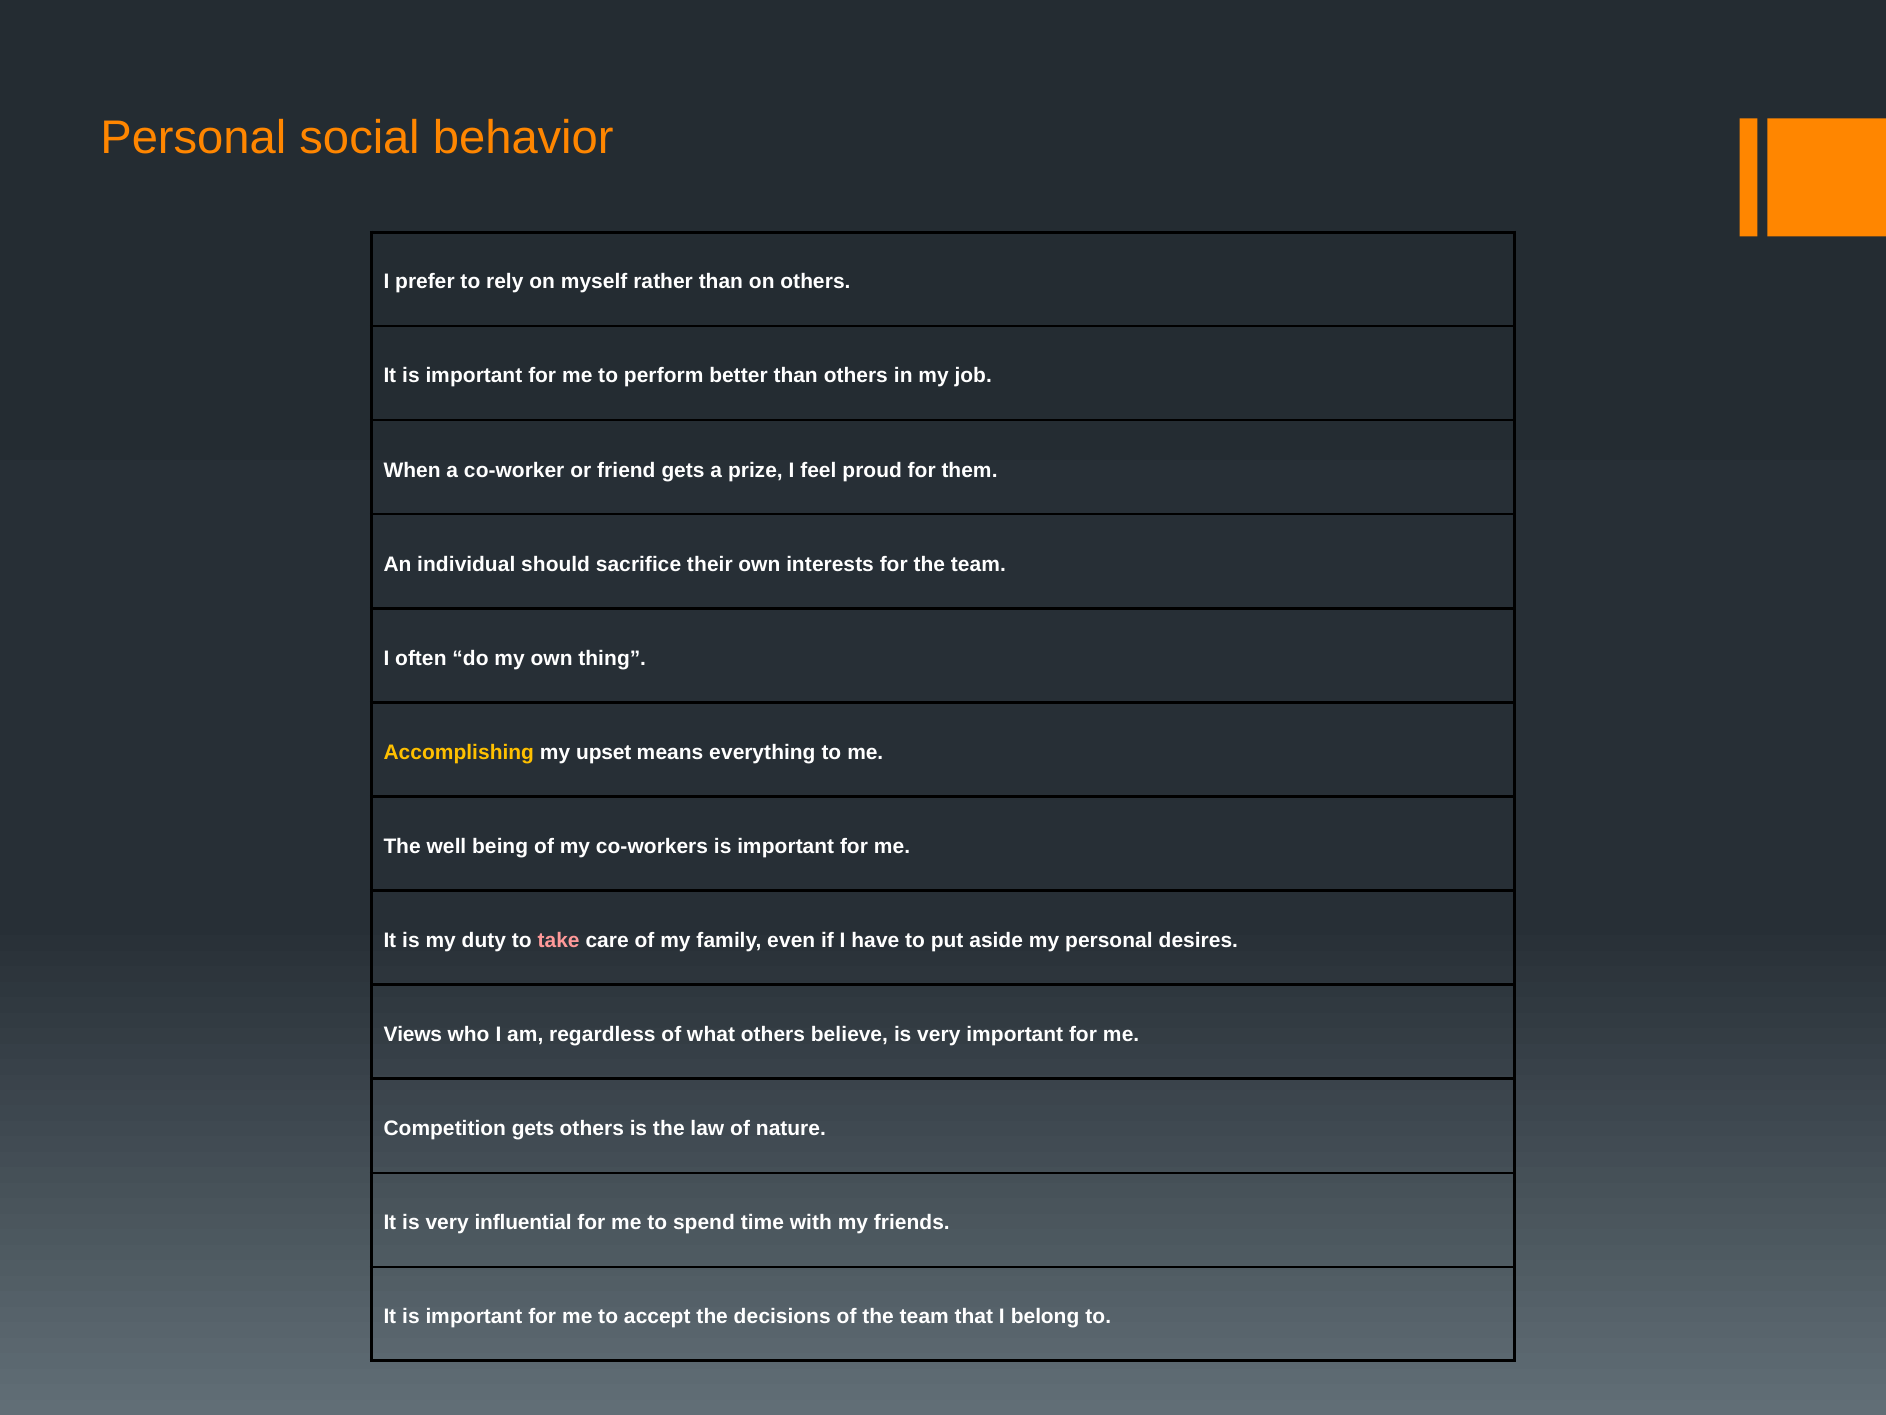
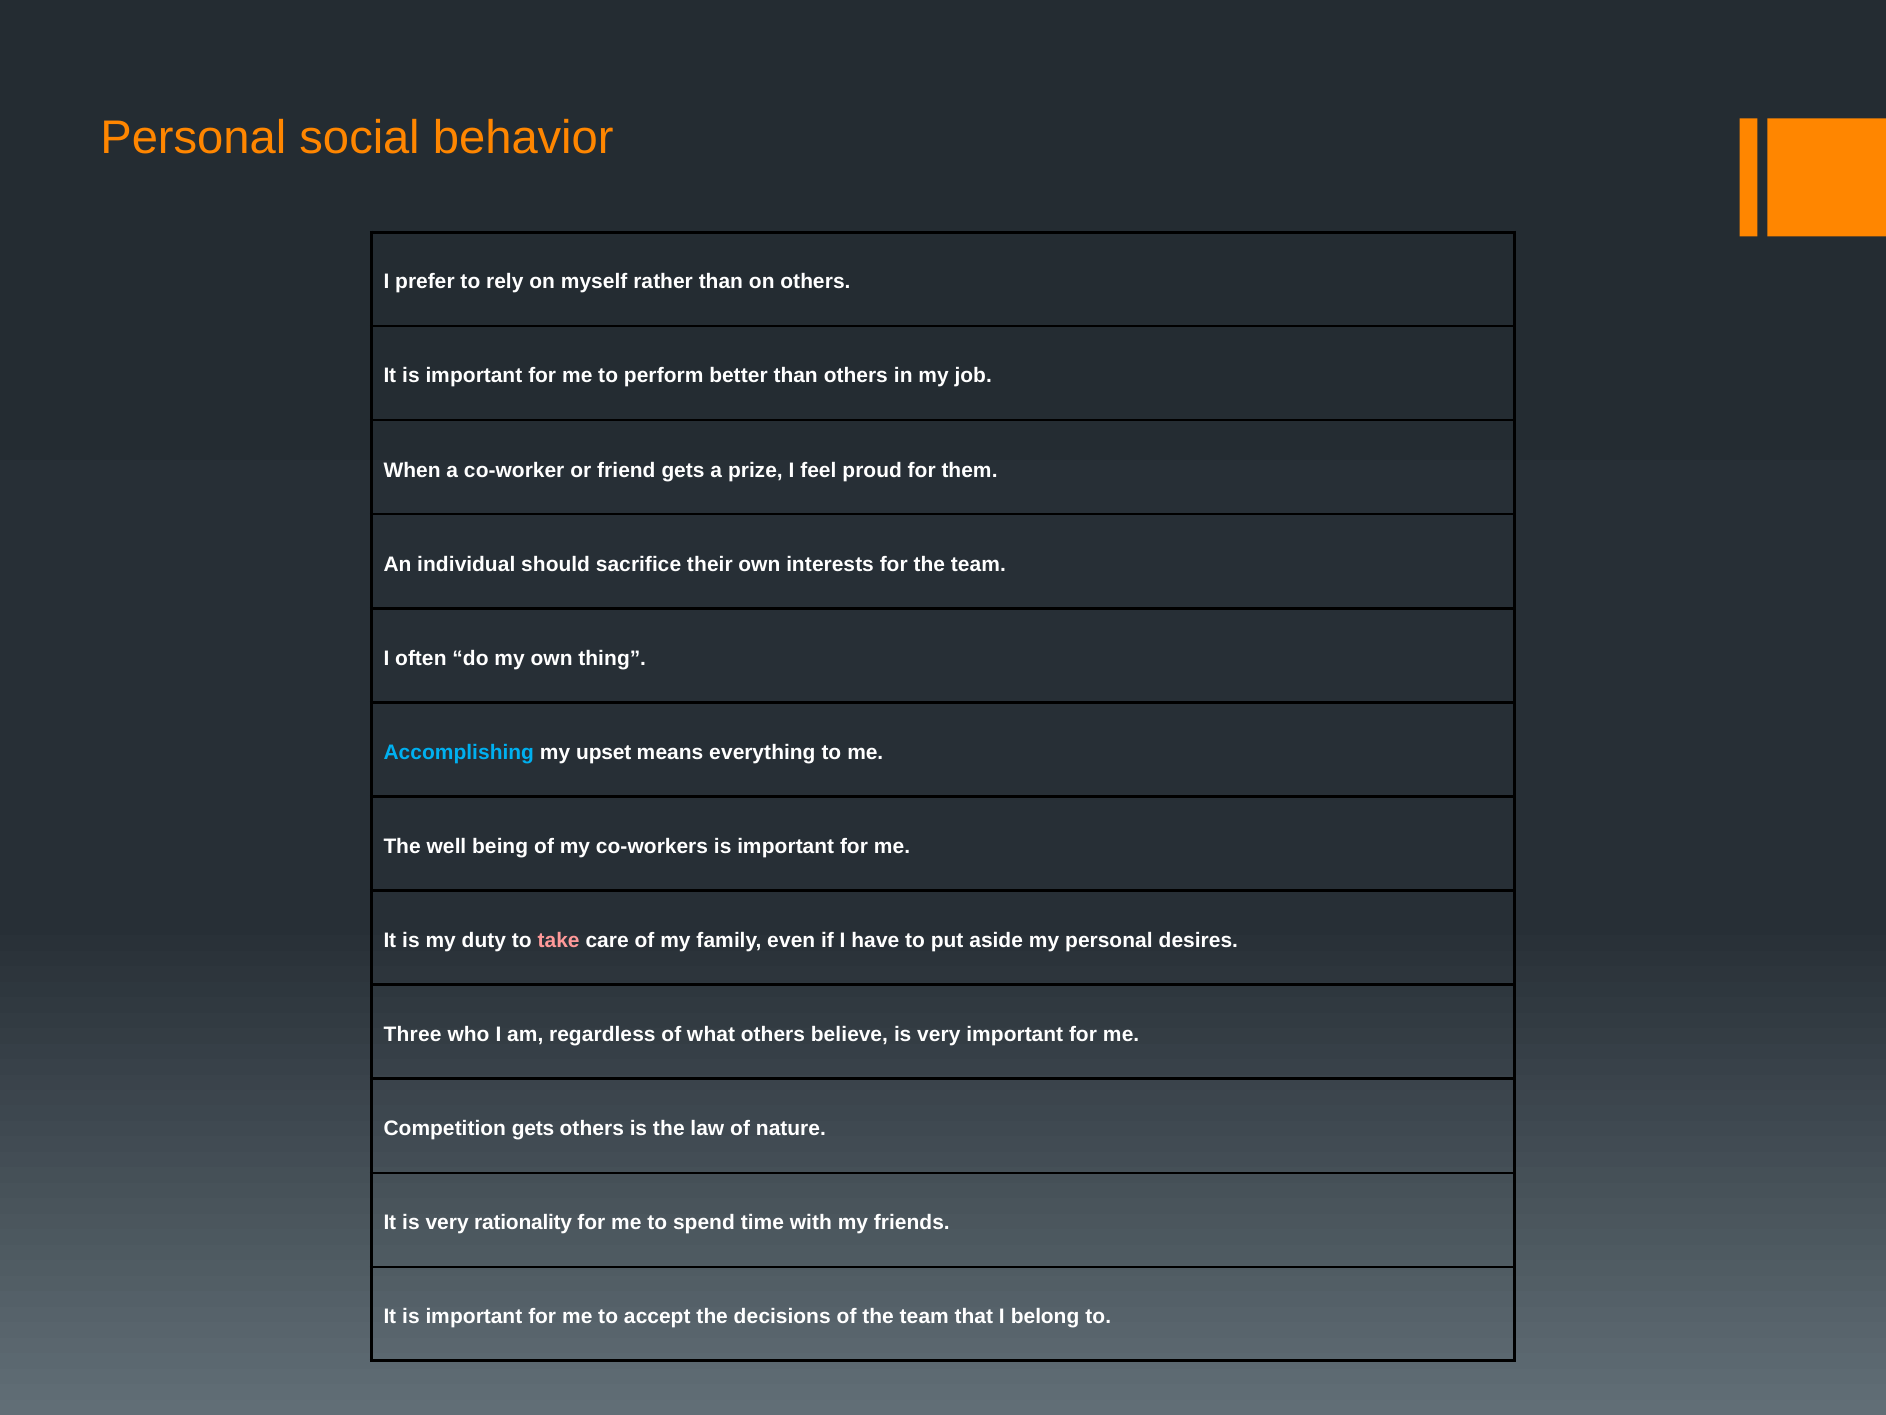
Accomplishing colour: yellow -> light blue (459, 752)
Views: Views -> Three (413, 1034)
influential: influential -> rationality (523, 1222)
